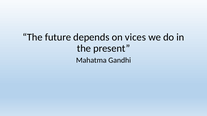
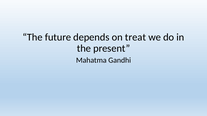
vices: vices -> treat (135, 37)
